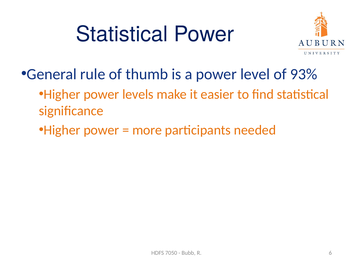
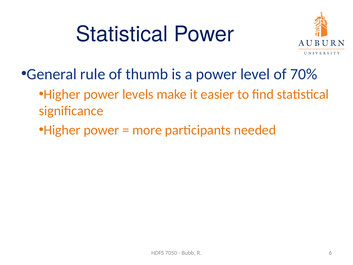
93%: 93% -> 70% (304, 74)
